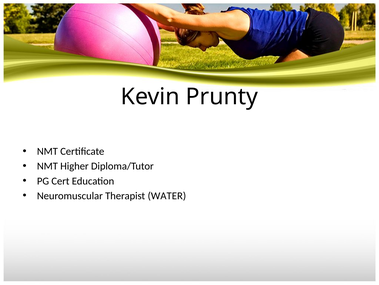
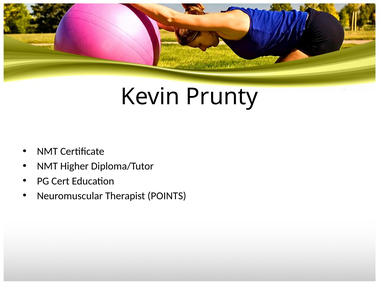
WATER: WATER -> POINTS (167, 195)
